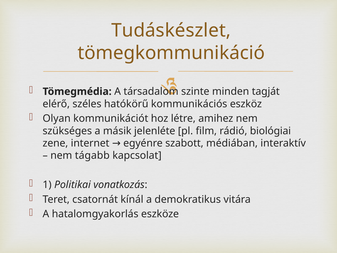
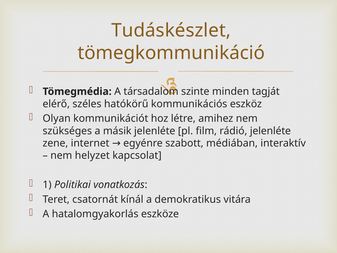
rádió biológiai: biológiai -> jelenléte (270, 131)
tágabb: tágabb -> helyzet (92, 155)
